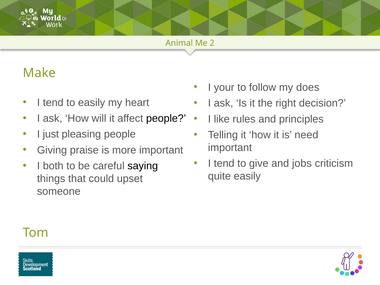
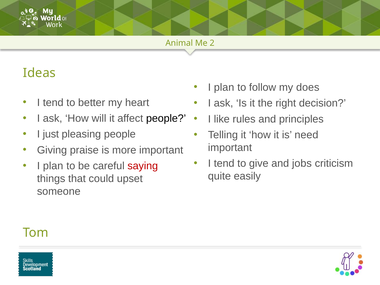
Make: Make -> Ideas (39, 73)
your: your -> plan (224, 87)
to easily: easily -> better (92, 103)
both: both -> plan (53, 166)
saying colour: black -> red (143, 166)
